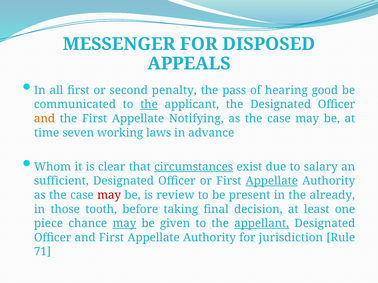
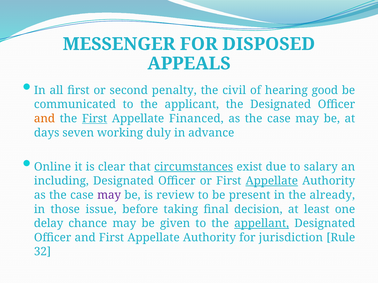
pass: pass -> civil (234, 90)
the underline: present -> none (149, 105)
First underline: none -> present (95, 119)
Notifying: Notifying -> Financed (196, 119)
time: time -> days (47, 133)
laws: laws -> duly (159, 133)
Whom: Whom -> Online (53, 167)
sufficient: sufficient -> including (61, 181)
may colour: red -> purple (109, 195)
tooth: tooth -> issue (101, 210)
piece: piece -> delay (49, 224)
may underline: present -> none (124, 224)
71: 71 -> 32 (42, 252)
